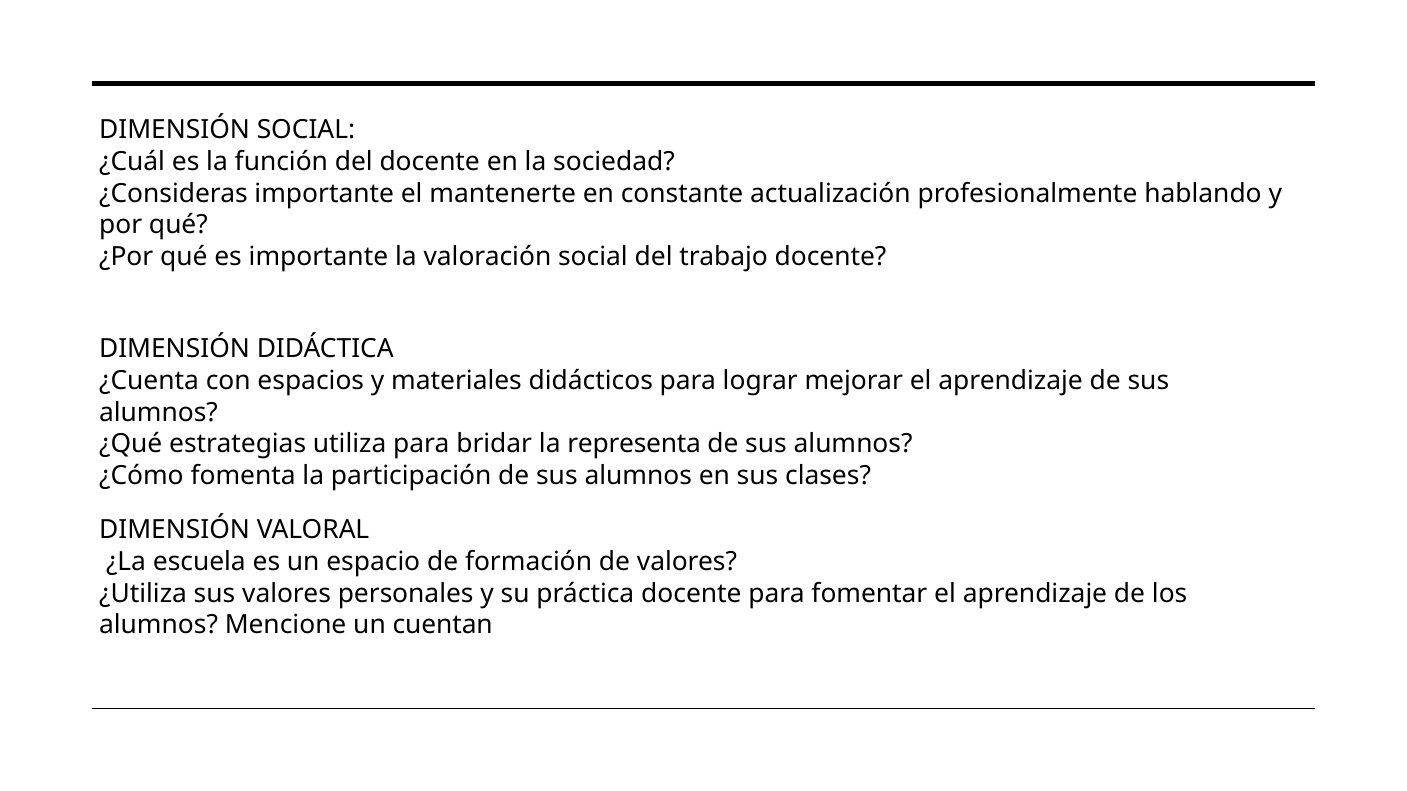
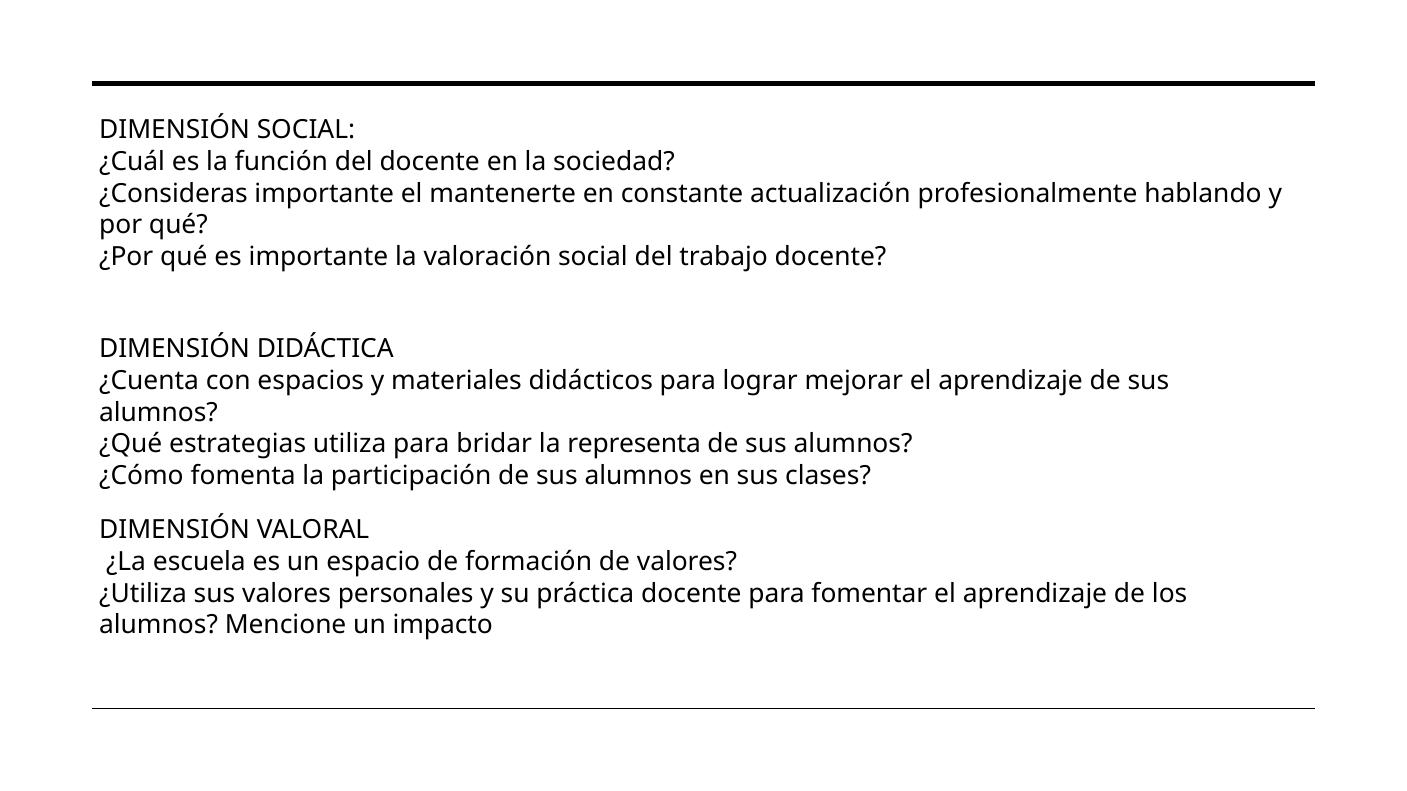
cuentan: cuentan -> impacto (443, 625)
